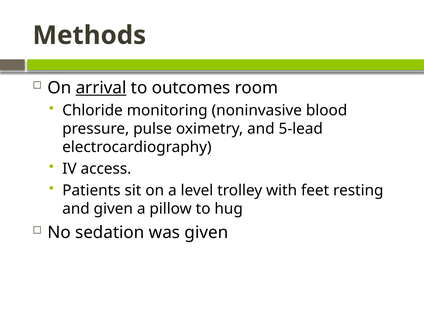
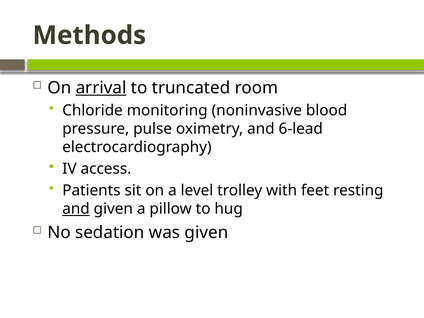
outcomes: outcomes -> truncated (191, 88)
5-lead: 5-lead -> 6-lead (301, 129)
and underline: none -> present (76, 209)
